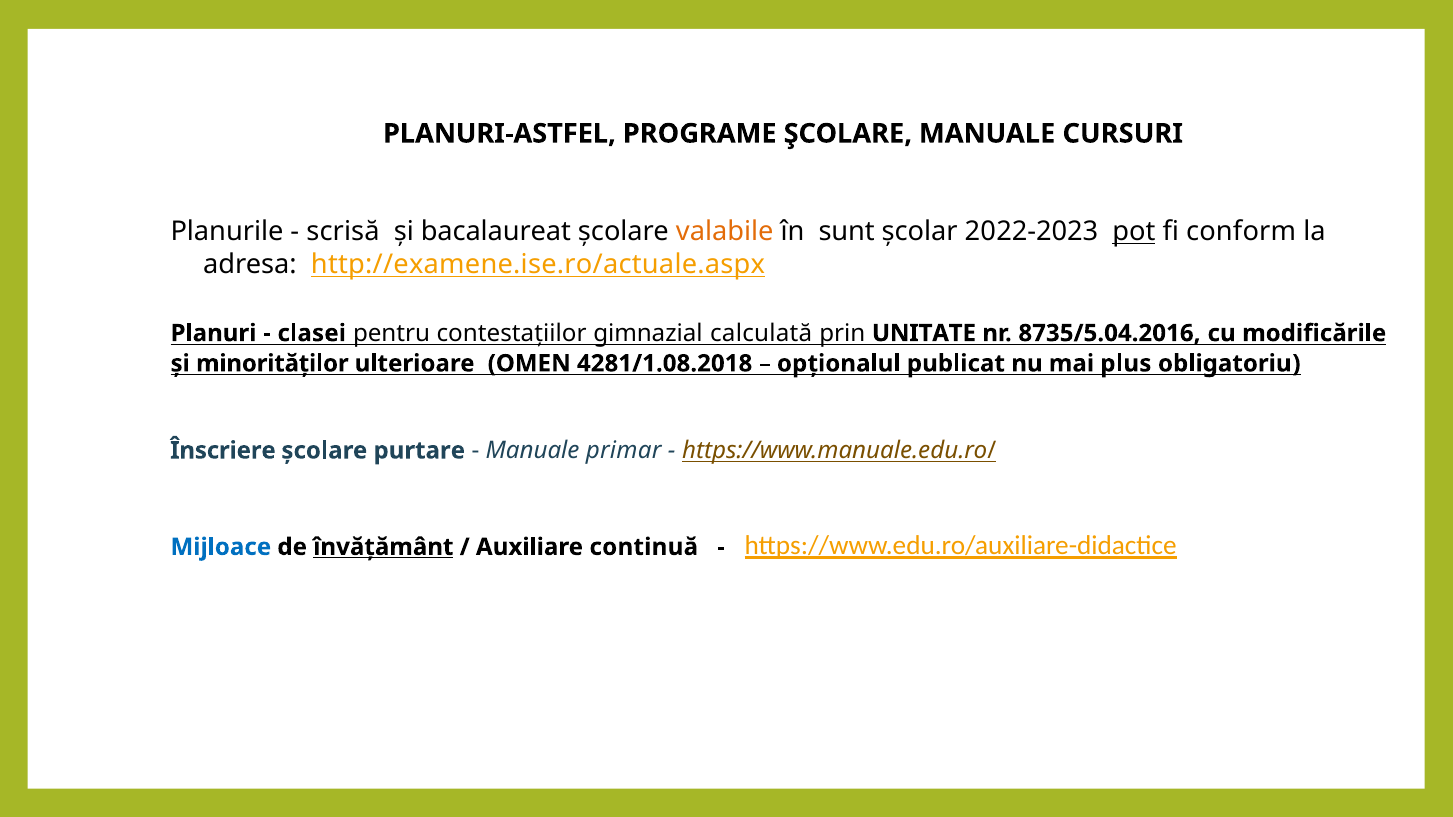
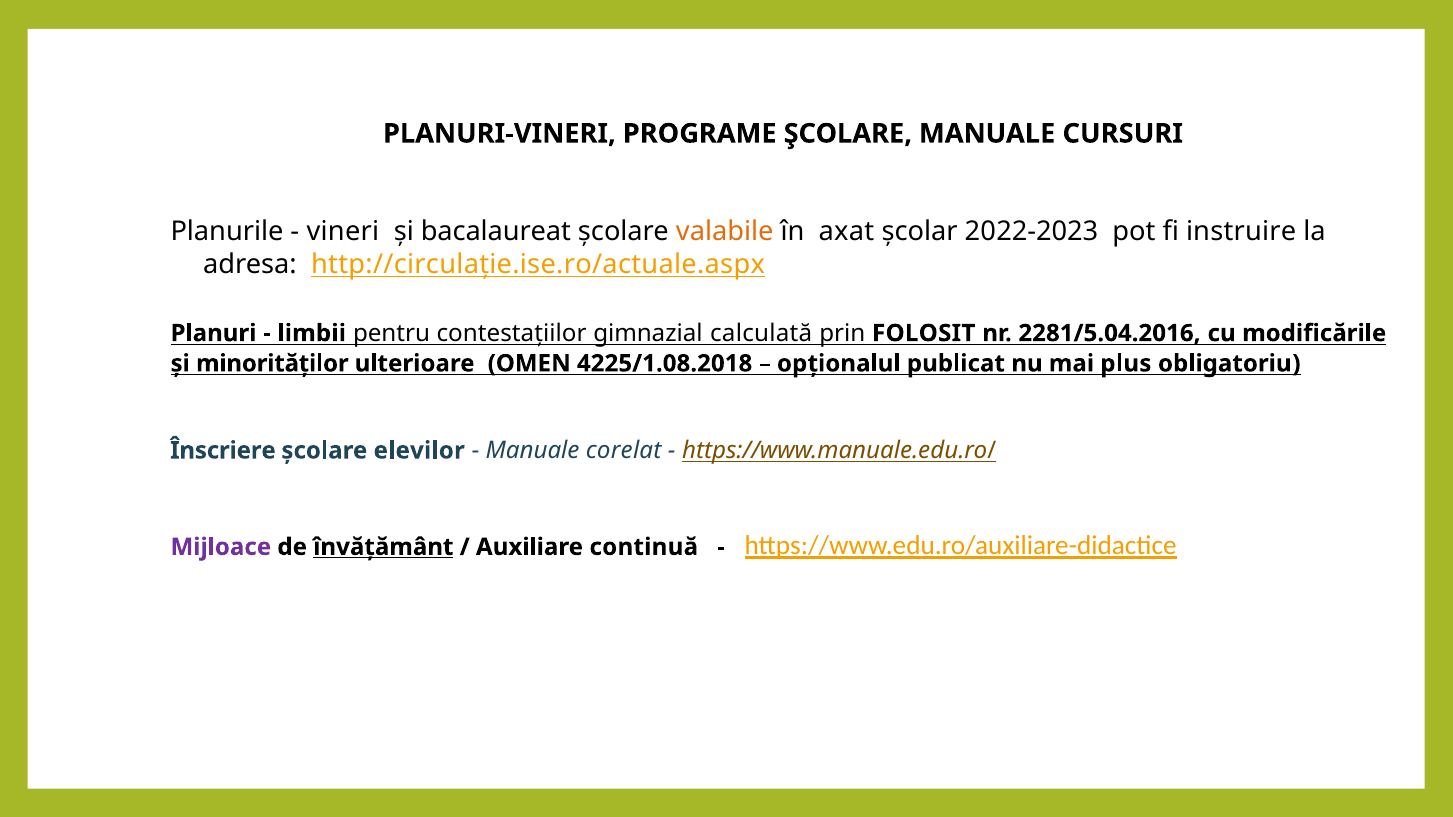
PLANURI-ASTFEL: PLANURI-ASTFEL -> PLANURI-VINERI (499, 134)
scrisă: scrisă -> vineri (343, 232)
sunt: sunt -> axat (846, 232)
pot underline: present -> none (1134, 232)
conform: conform -> instruire (1241, 232)
http://examene.ise.ro/actuale.aspx: http://examene.ise.ro/actuale.aspx -> http://circulație.ise.ro/actuale.aspx (538, 264)
clasei: clasei -> limbii (312, 333)
UNITATE: UNITATE -> FOLOSIT (924, 333)
8735/5.04.2016: 8735/5.04.2016 -> 2281/5.04.2016 (1109, 333)
4281/1.08.2018: 4281/1.08.2018 -> 4225/1.08.2018 (665, 364)
purtare: purtare -> elevilor (419, 451)
primar: primar -> corelat (624, 451)
Mijloace colour: blue -> purple (221, 547)
